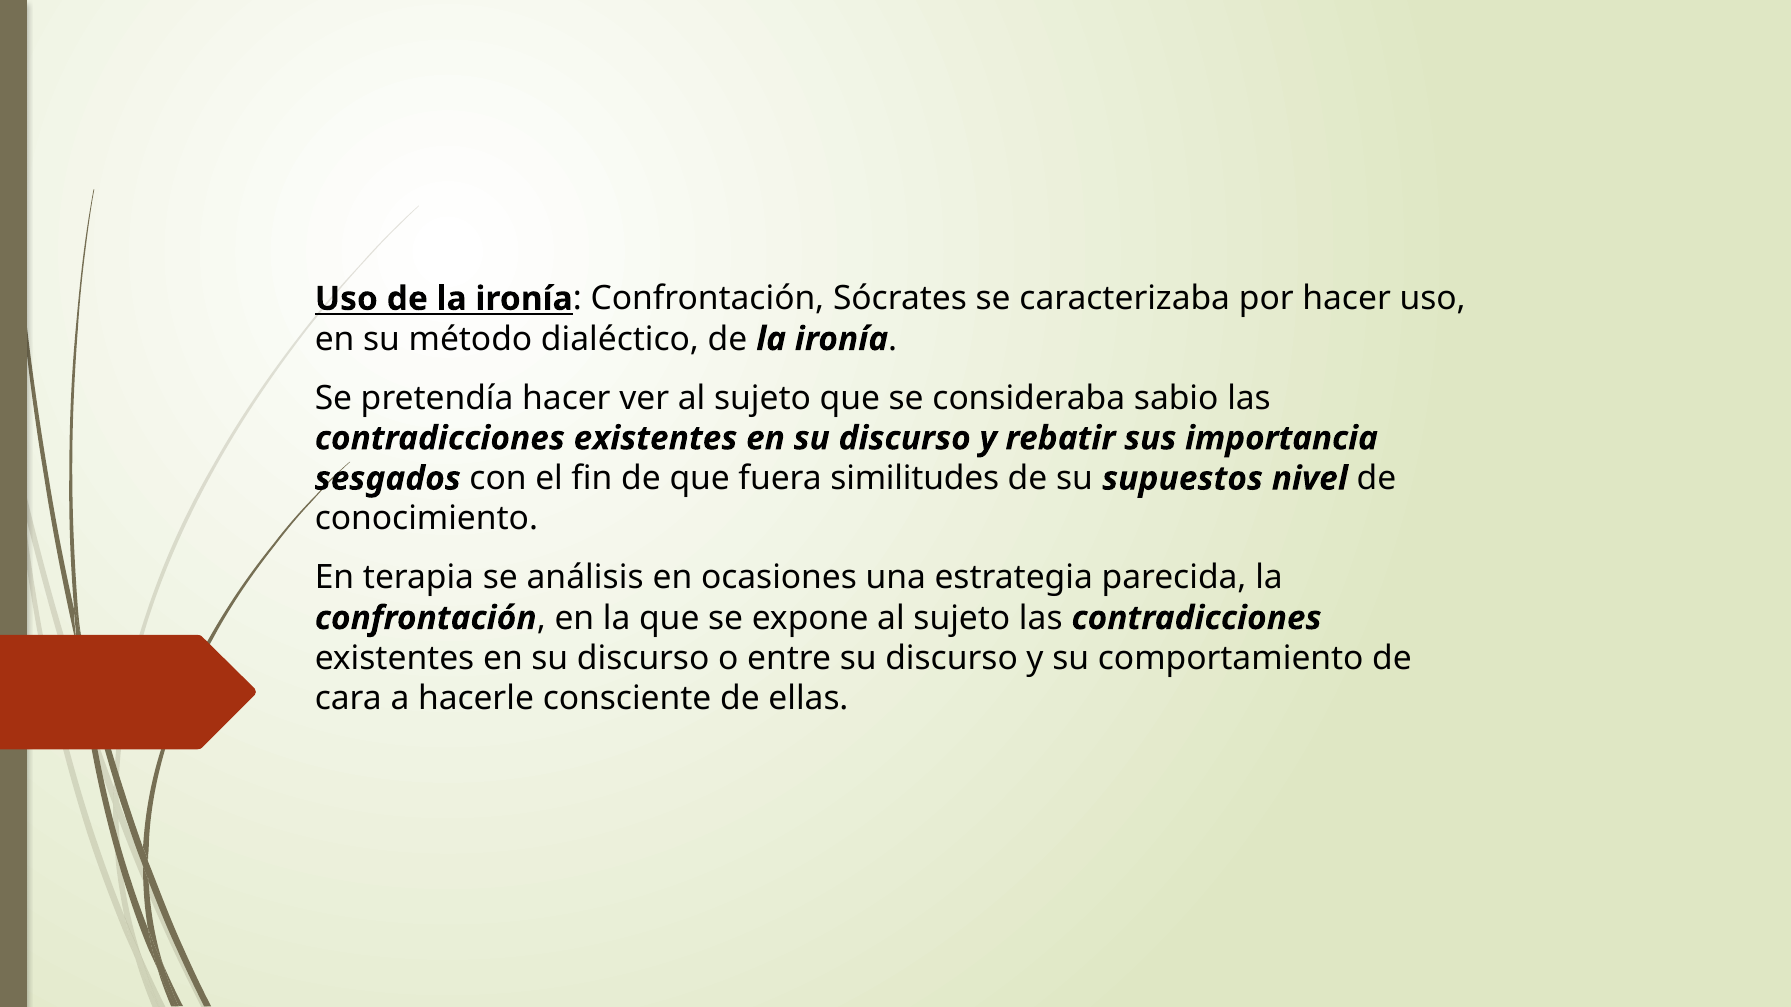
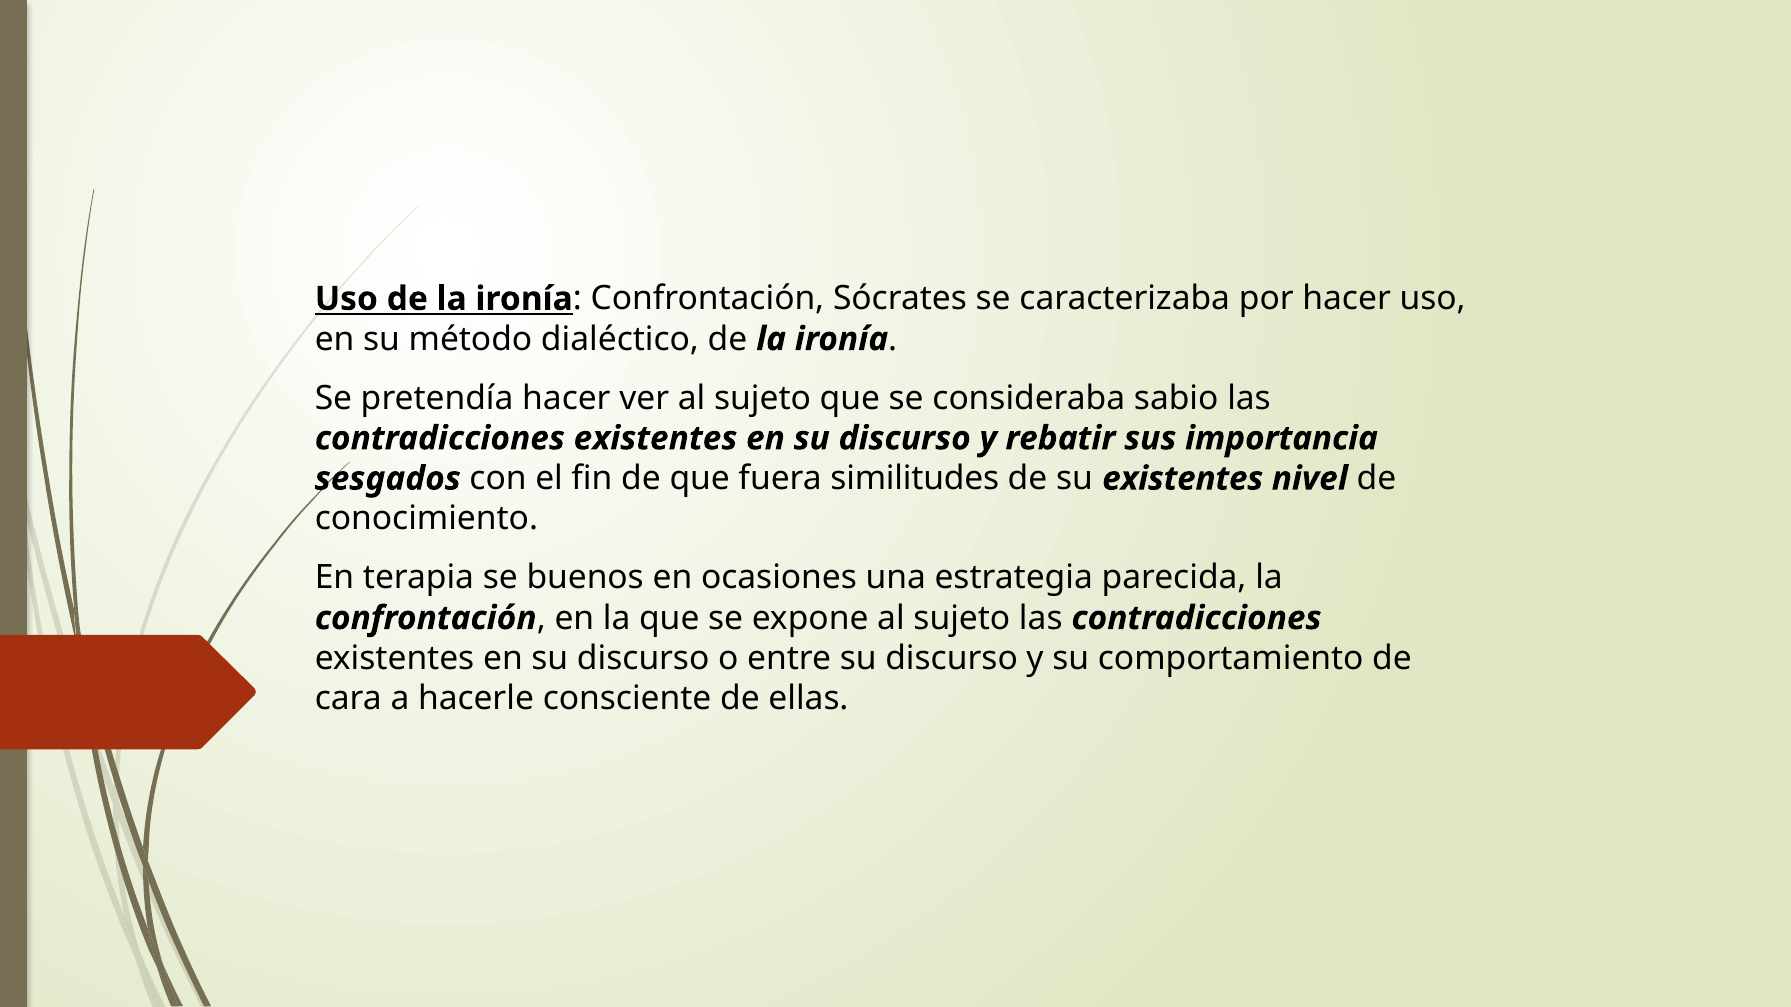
su supuestos: supuestos -> existentes (1183, 479)
análisis: análisis -> buenos (585, 578)
